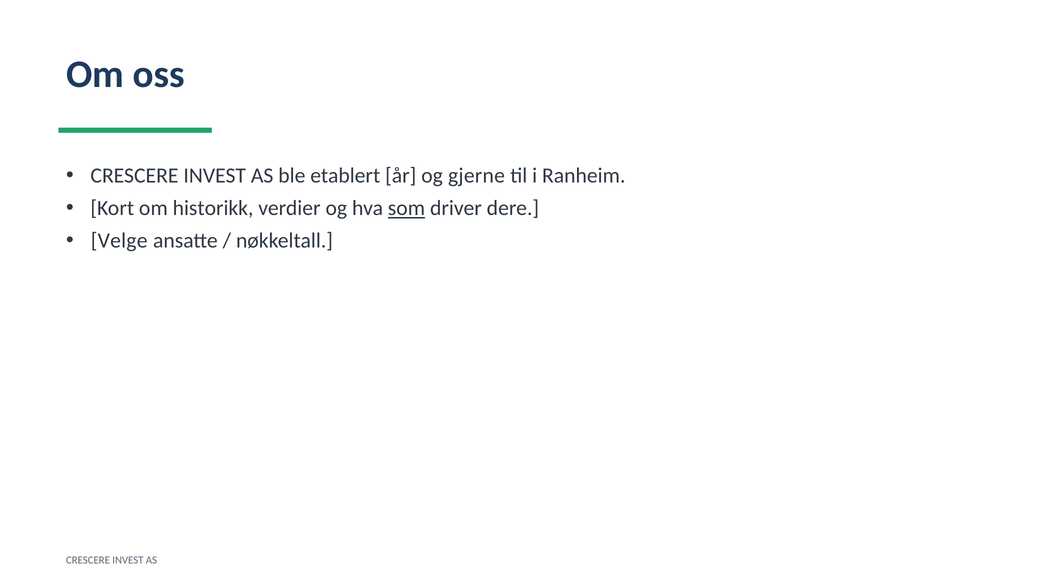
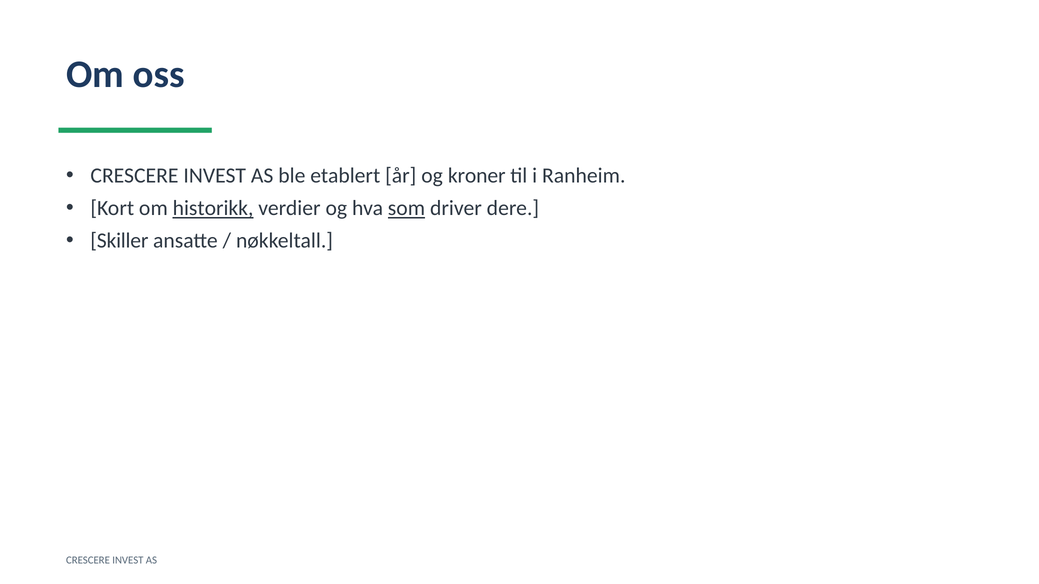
gjerne: gjerne -> kroner (477, 176)
historikk underline: none -> present (213, 208)
Velge: Velge -> Skiller (119, 241)
